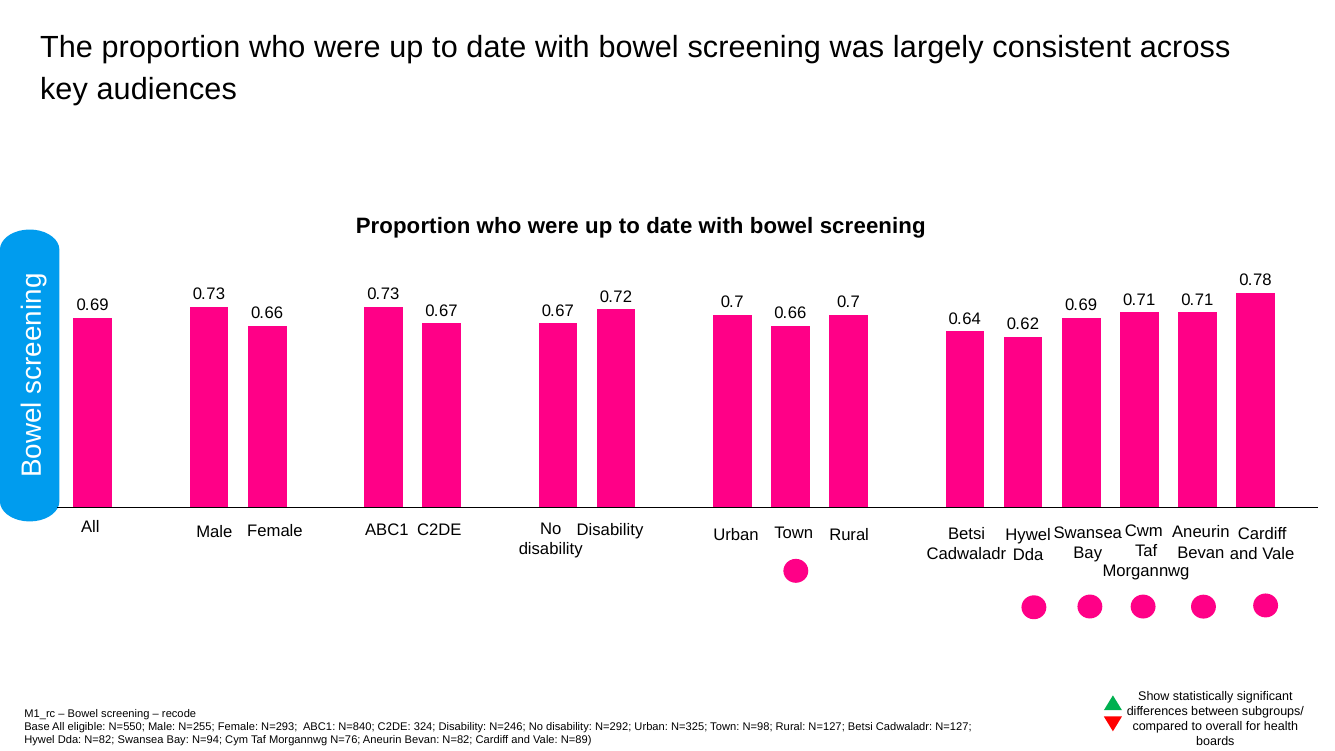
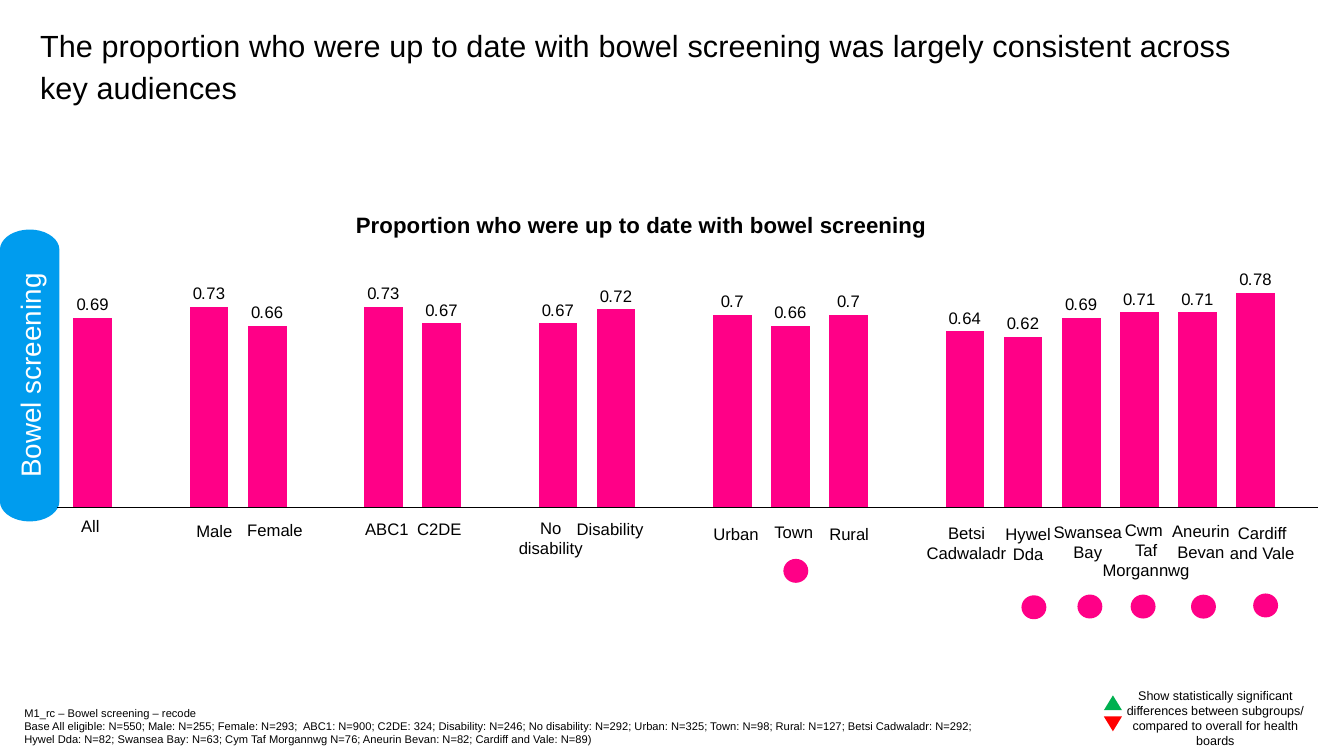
N=840: N=840 -> N=900 (357, 727)
Cadwaladr N=127: N=127 -> N=292 (954, 727)
N=94: N=94 -> N=63 (207, 740)
